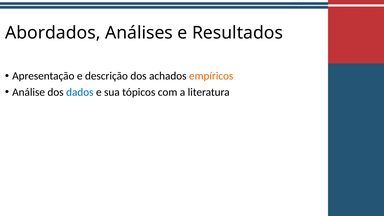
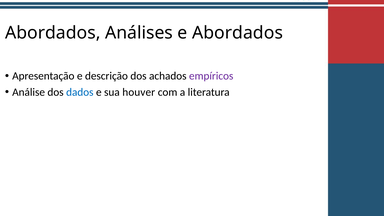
e Resultados: Resultados -> Abordados (237, 33)
empíricos colour: orange -> purple (211, 76)
tópicos: tópicos -> houver (139, 92)
